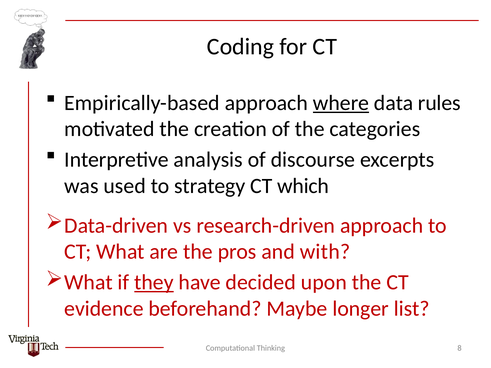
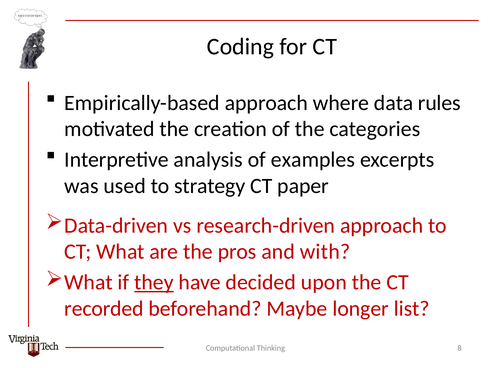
where underline: present -> none (341, 103)
discourse: discourse -> examples (313, 160)
which: which -> paper (303, 186)
evidence: evidence -> recorded (104, 309)
